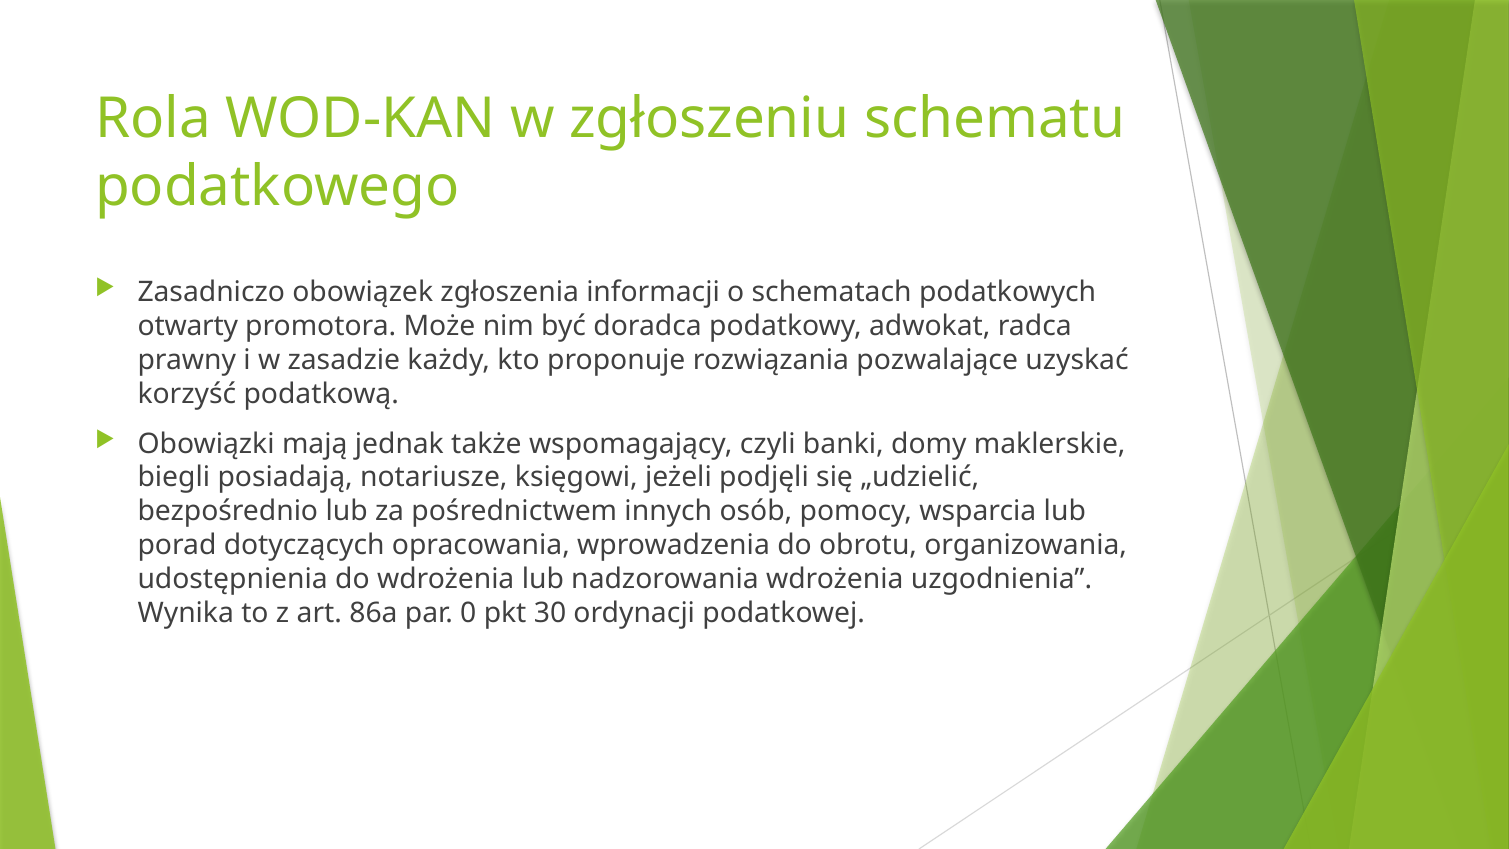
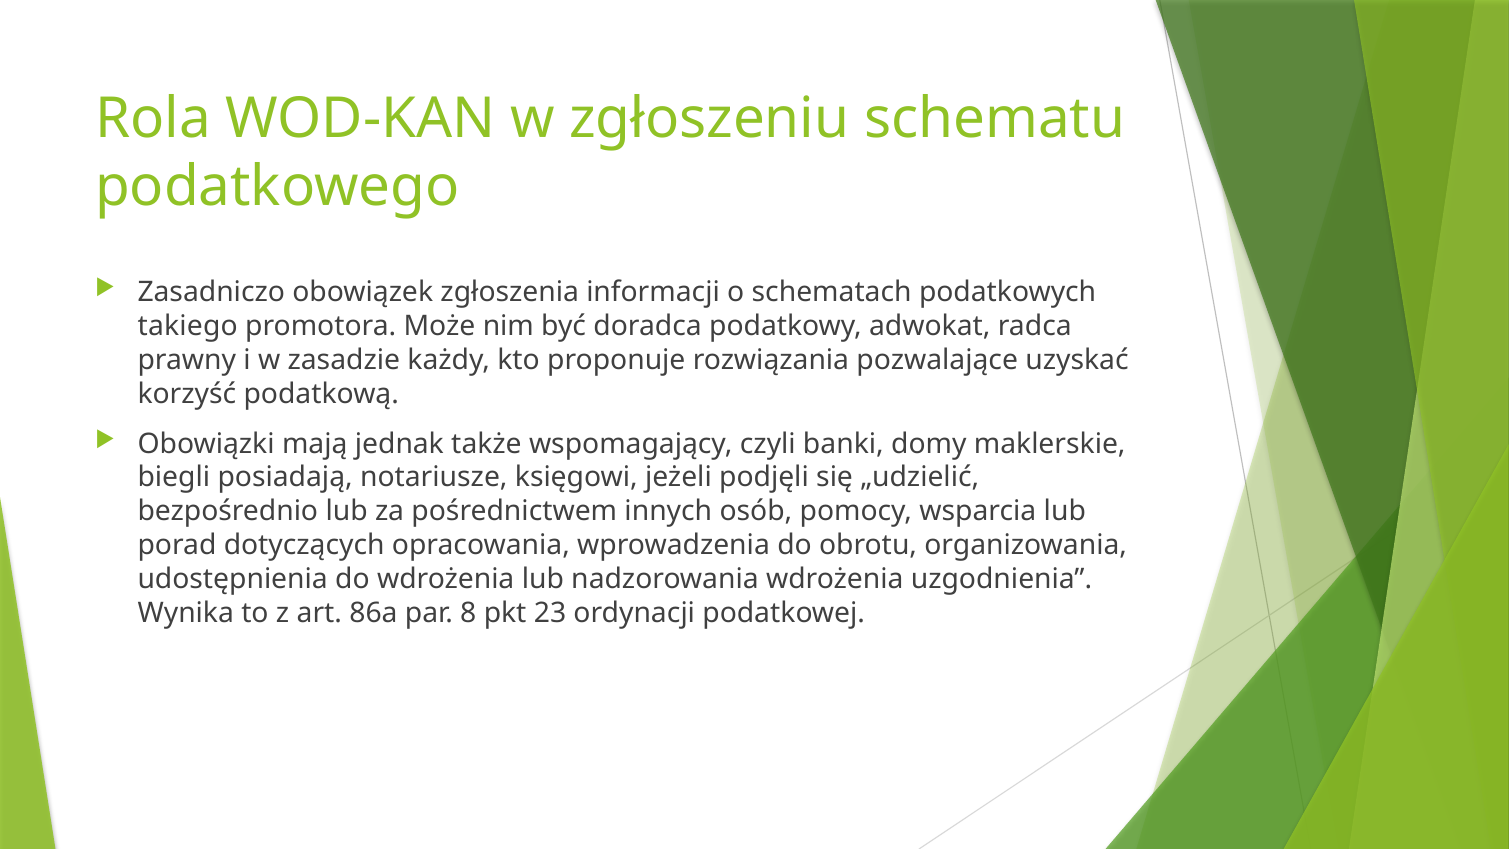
otwarty: otwarty -> takiego (188, 326)
0: 0 -> 8 (468, 613)
30: 30 -> 23 (550, 613)
